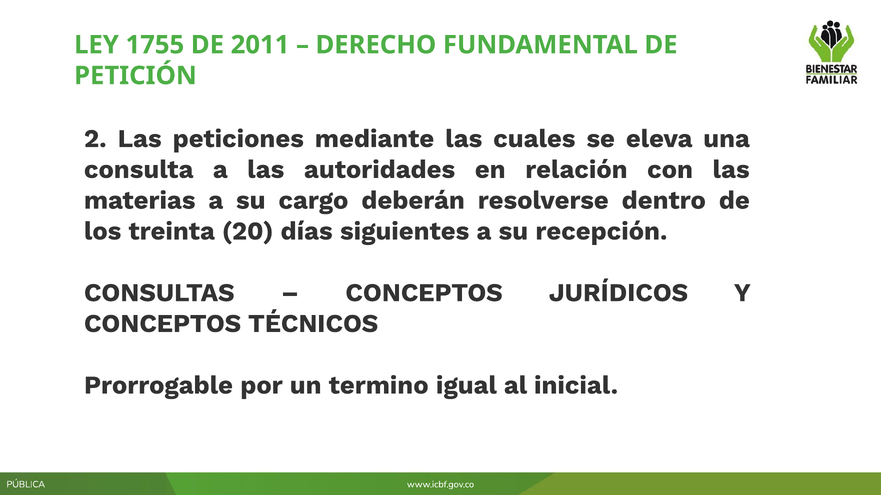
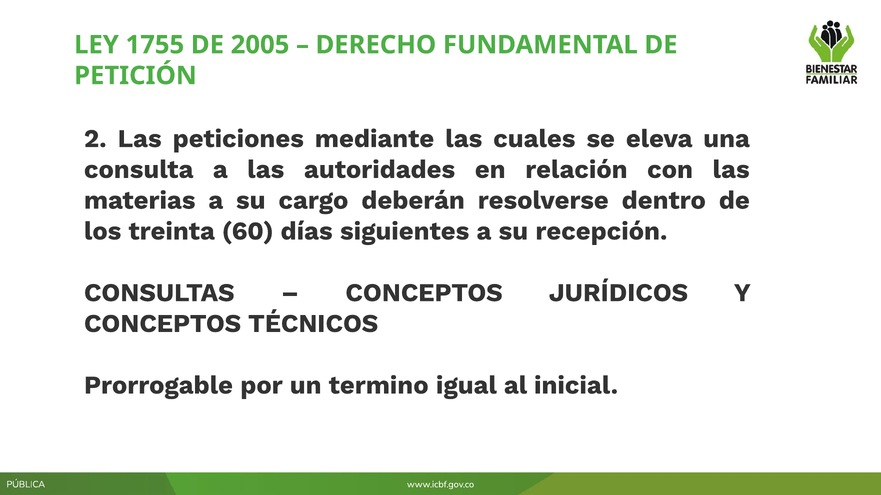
2011: 2011 -> 2005 (260, 45)
20: 20 -> 60 (248, 231)
